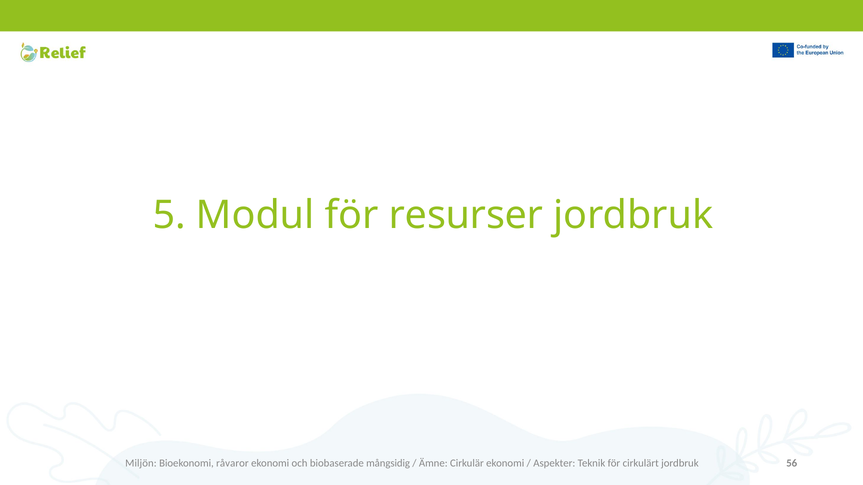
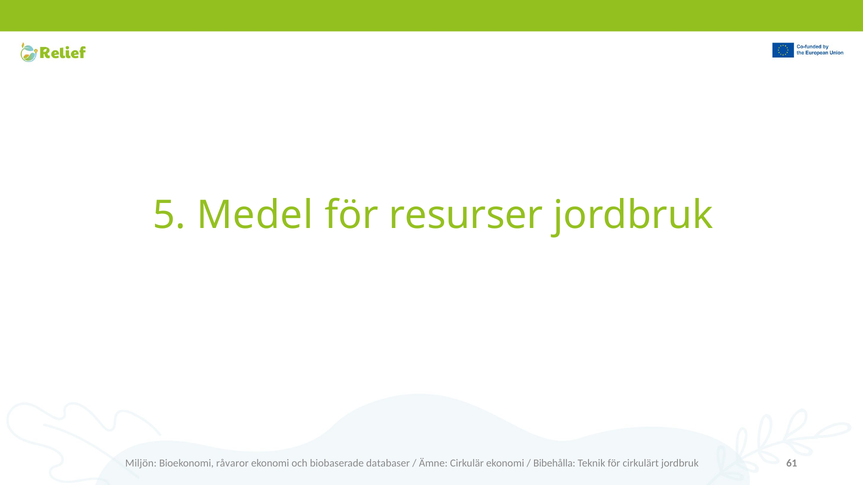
Modul: Modul -> Medel (255, 215)
mångsidig: mångsidig -> databaser (388, 463)
Aspekter: Aspekter -> Bibehålla (554, 463)
56: 56 -> 61 (792, 463)
